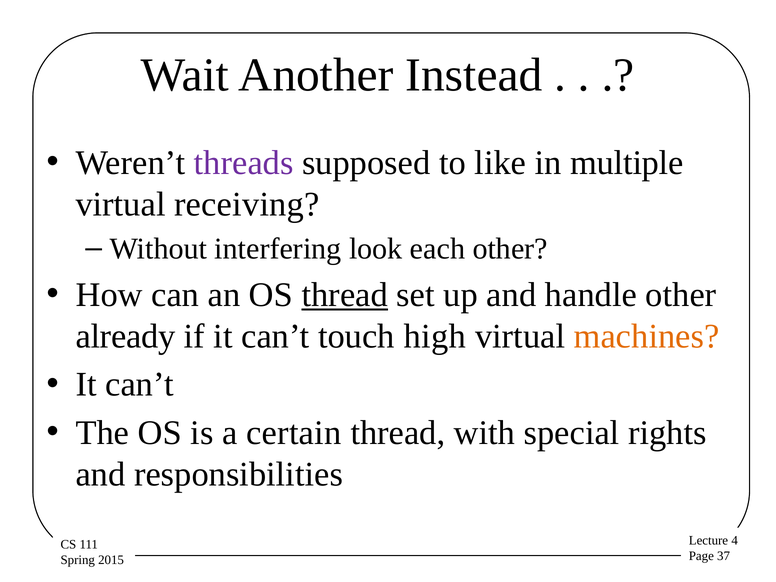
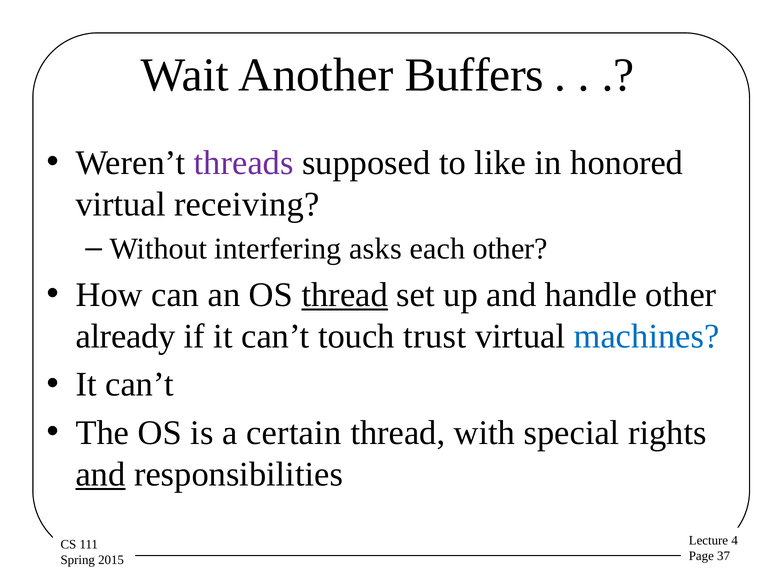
Instead: Instead -> Buffers (474, 75)
multiple: multiple -> honored (627, 163)
look: look -> asks (376, 249)
high: high -> trust (435, 336)
machines colour: orange -> blue (647, 336)
and underline: none -> present (101, 474)
